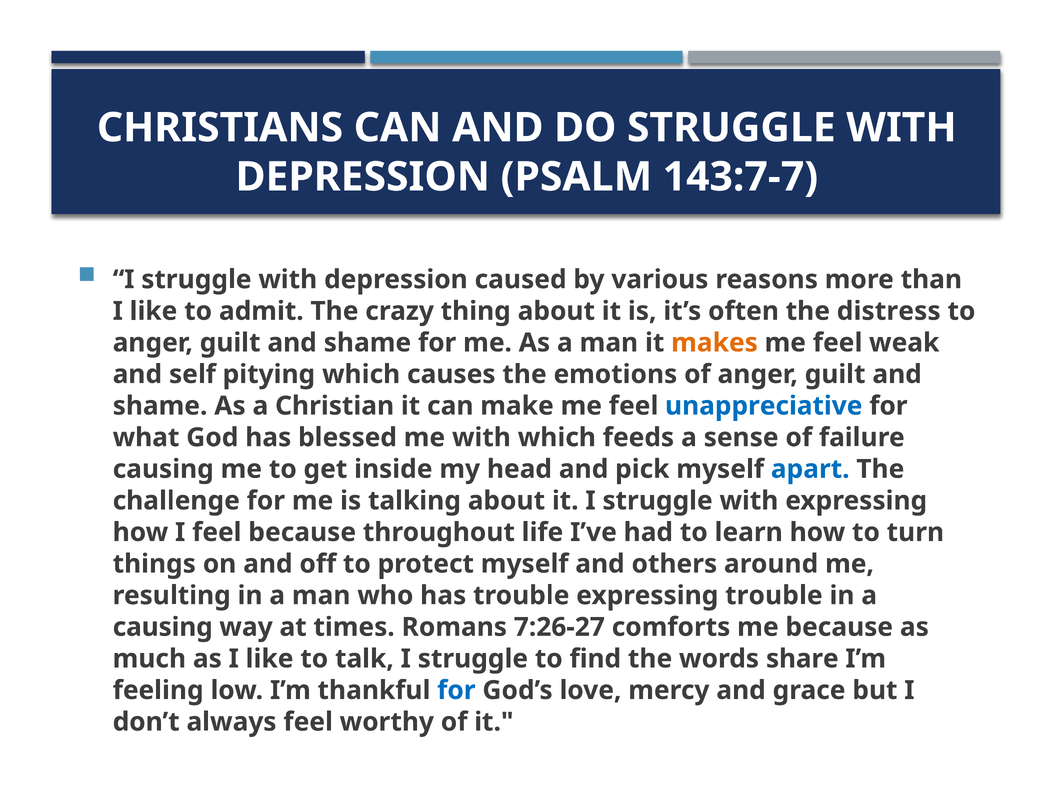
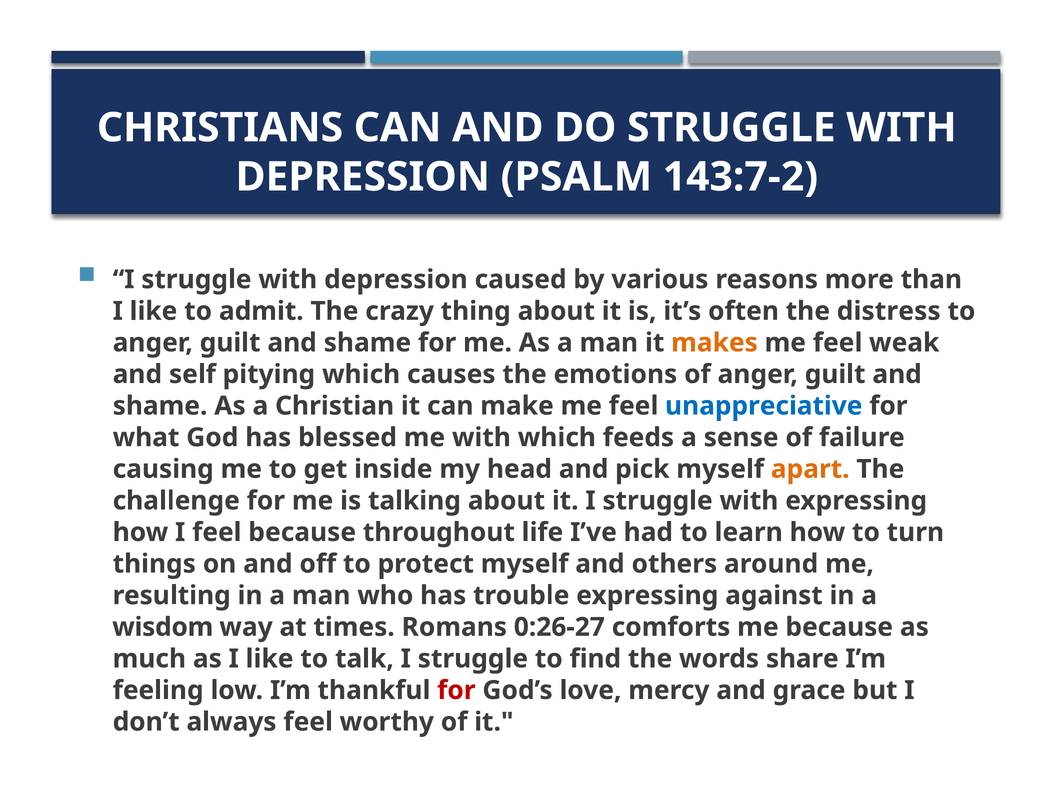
143:7-7: 143:7-7 -> 143:7-2 (740, 177)
apart colour: blue -> orange (810, 469)
expressing trouble: trouble -> against (774, 595)
causing: causing -> wisdom (163, 627)
7:26-27: 7:26-27 -> 0:26-27 (559, 627)
for colour: blue -> red (456, 690)
